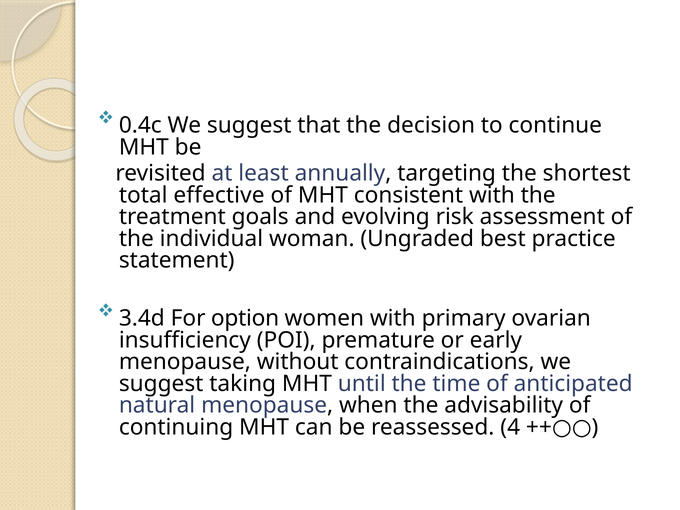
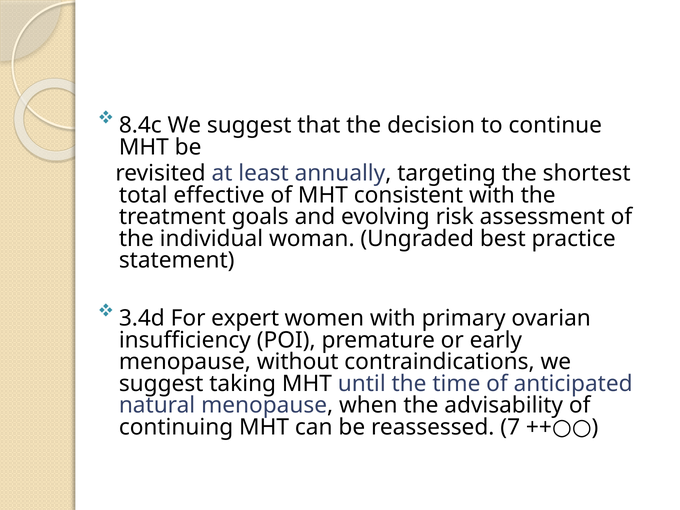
0.4c: 0.4c -> 8.4c (140, 125)
option: option -> expert (245, 318)
4: 4 -> 7 (510, 427)
